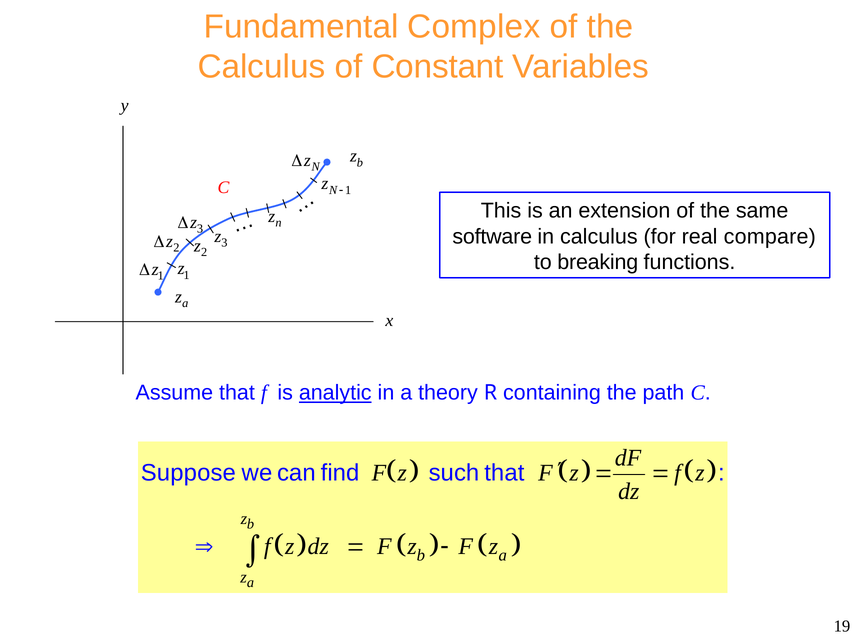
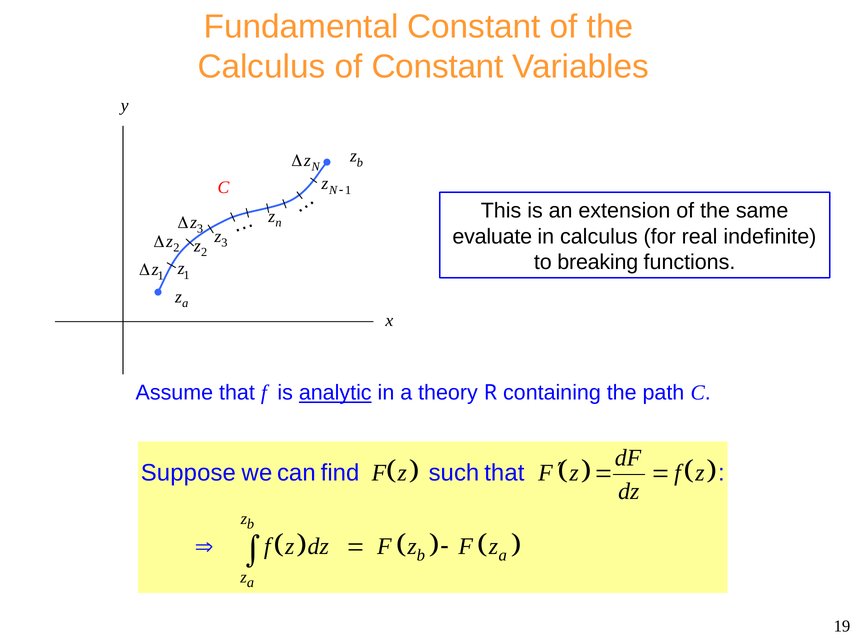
Fundamental Complex: Complex -> Constant (474, 27)
software: software -> evaluate (492, 237)
compare: compare -> indefinite (770, 237)
